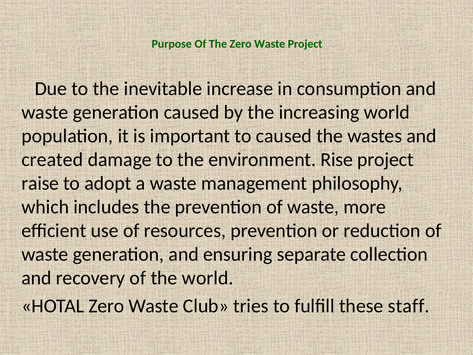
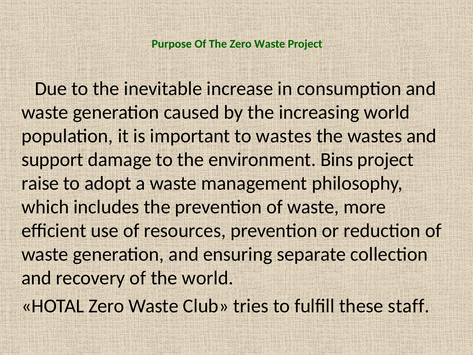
to caused: caused -> wastes (284, 136)
created: created -> support (52, 160)
Rise: Rise -> Bins (337, 160)
